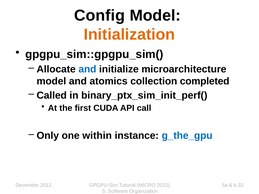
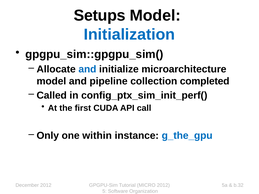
Config: Config -> Setups (100, 16)
Initialization colour: orange -> blue (129, 35)
atomics: atomics -> pipeline (109, 81)
binary_ptx_sim_init_perf(: binary_ptx_sim_init_perf( -> config_ptx_sim_init_perf( (144, 95)
